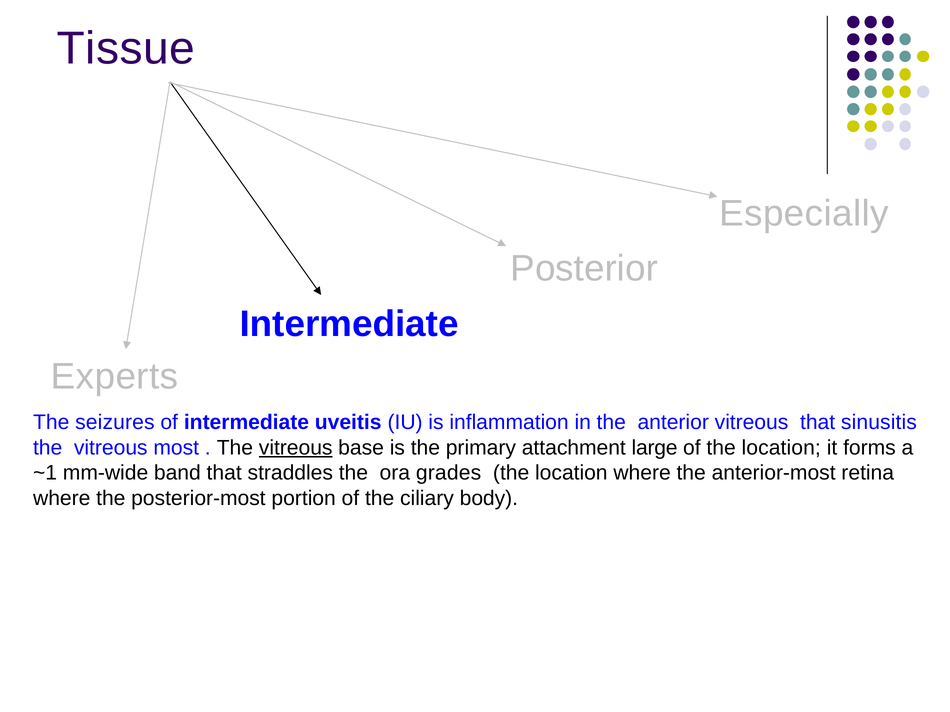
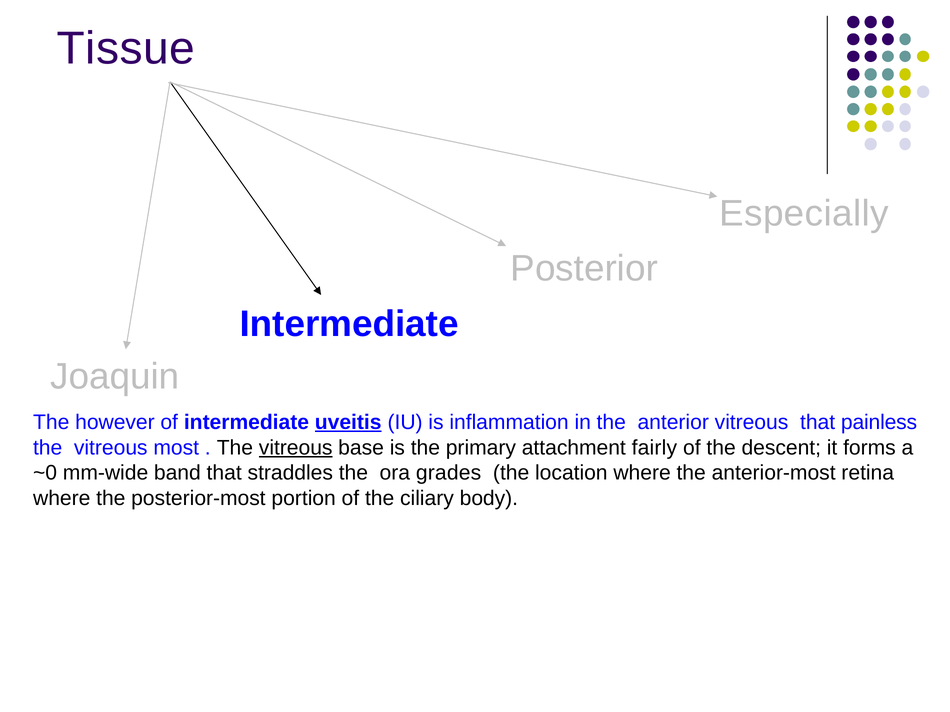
Experts: Experts -> Joaquin (115, 377)
seizures: seizures -> however (115, 423)
uveitis underline: none -> present (348, 423)
sinusitis: sinusitis -> painless (879, 423)
large: large -> fairly (654, 448)
of the location: location -> descent (781, 448)
~1: ~1 -> ~0 (45, 473)
